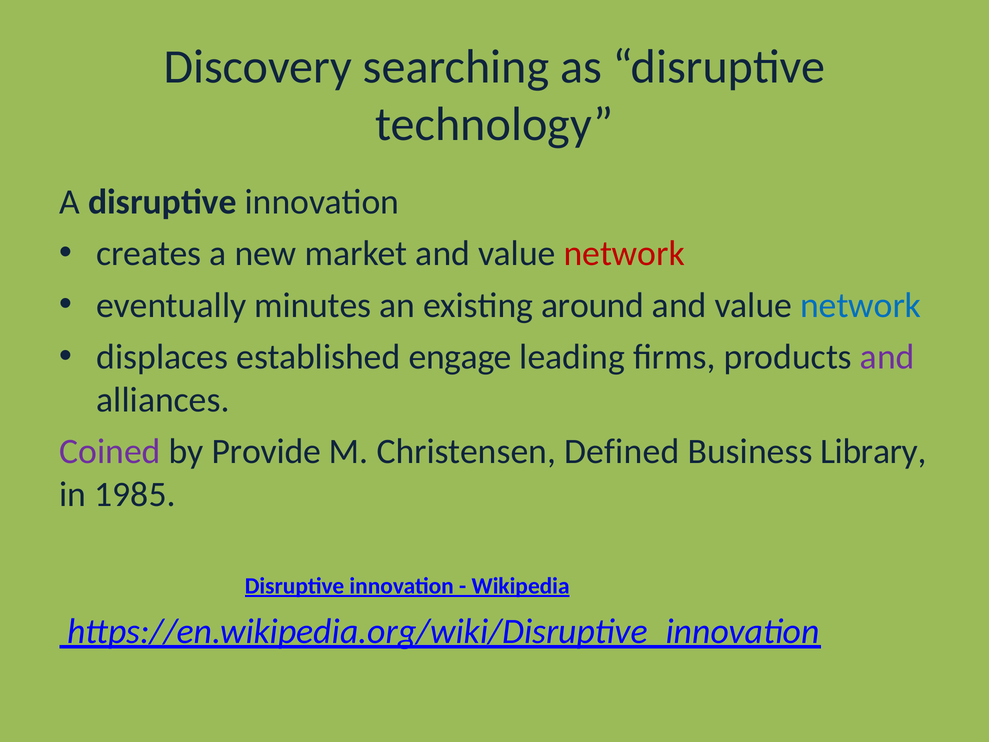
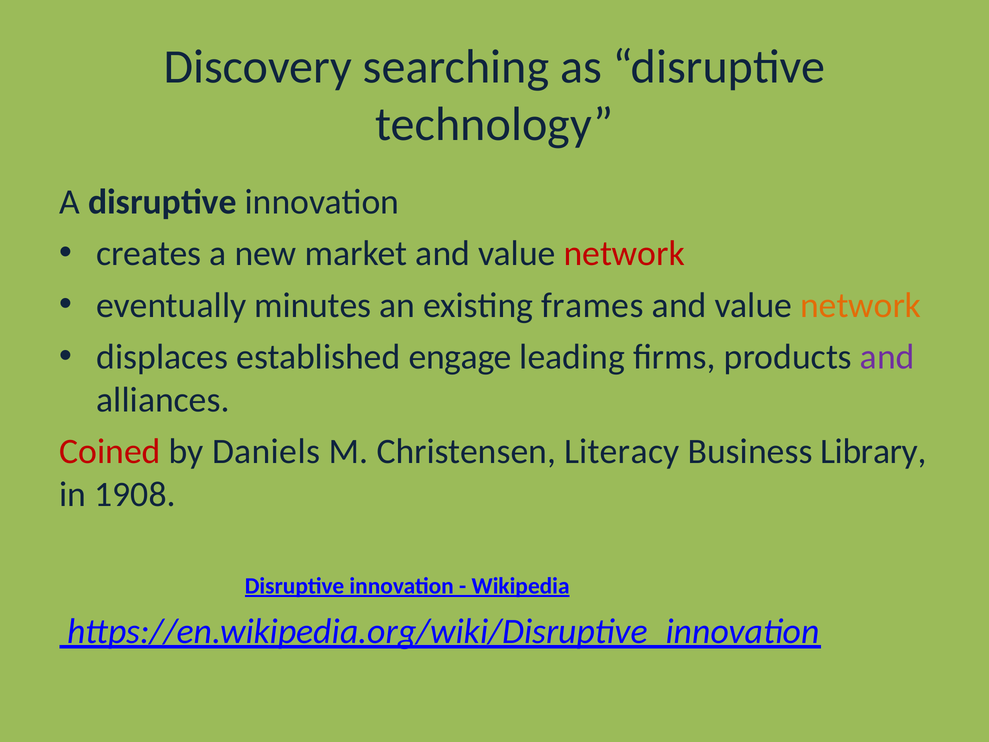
around: around -> frames (592, 305)
network colour: blue -> orange (861, 305)
Coined colour: purple -> red (110, 451)
Provide: Provide -> Daniels (266, 451)
Defined: Defined -> Literacy (622, 451)
1985: 1985 -> 1908 (135, 494)
